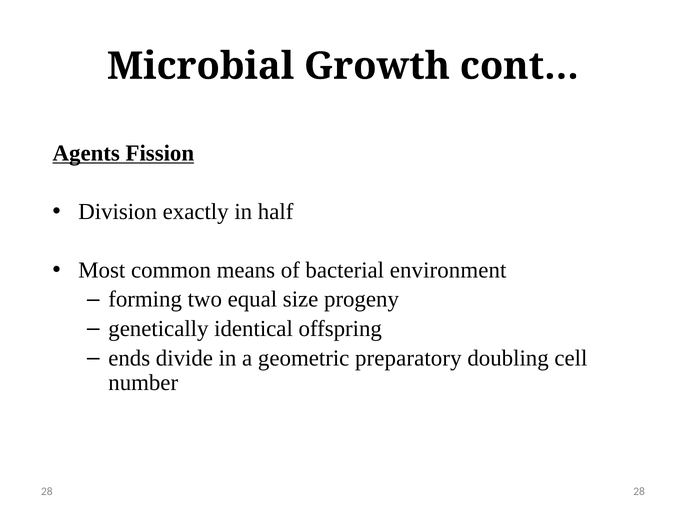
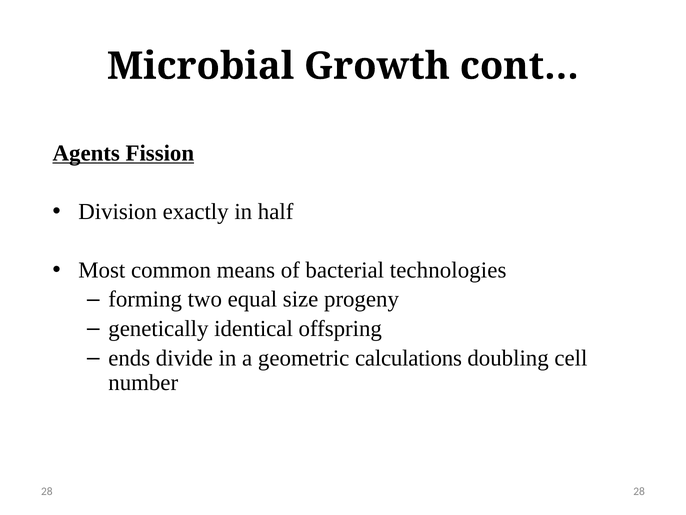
environment: environment -> technologies (448, 270)
preparatory: preparatory -> calculations (408, 358)
